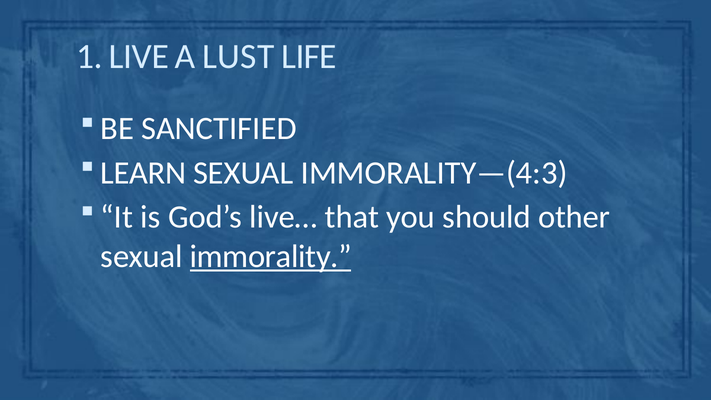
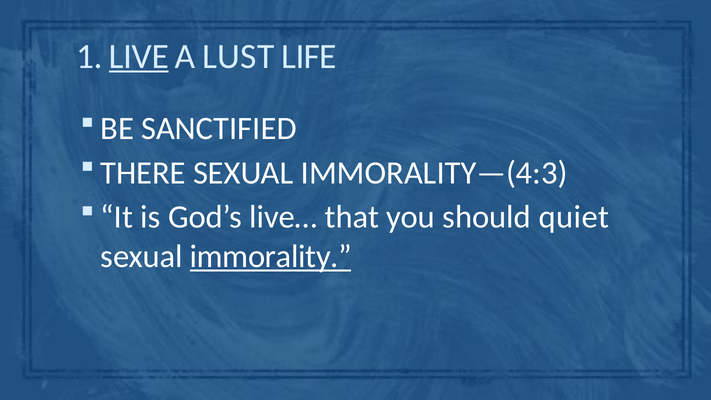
LIVE underline: none -> present (139, 56)
LEARN: LEARN -> THERE (143, 173)
other: other -> quiet (574, 217)
